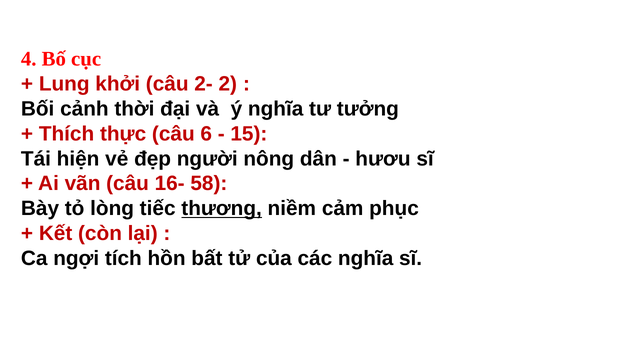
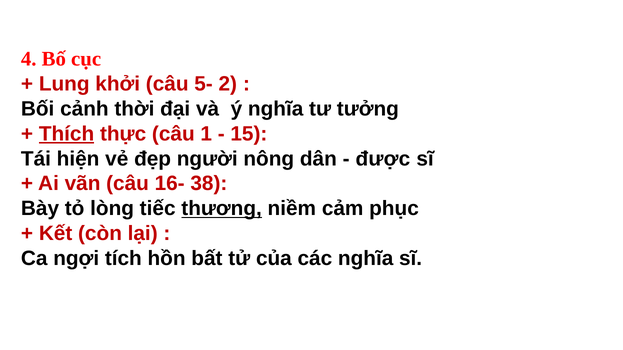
2-: 2- -> 5- (204, 84)
Thích underline: none -> present (67, 134)
6: 6 -> 1 (206, 134)
hươu: hươu -> được (383, 159)
58: 58 -> 38 (209, 184)
